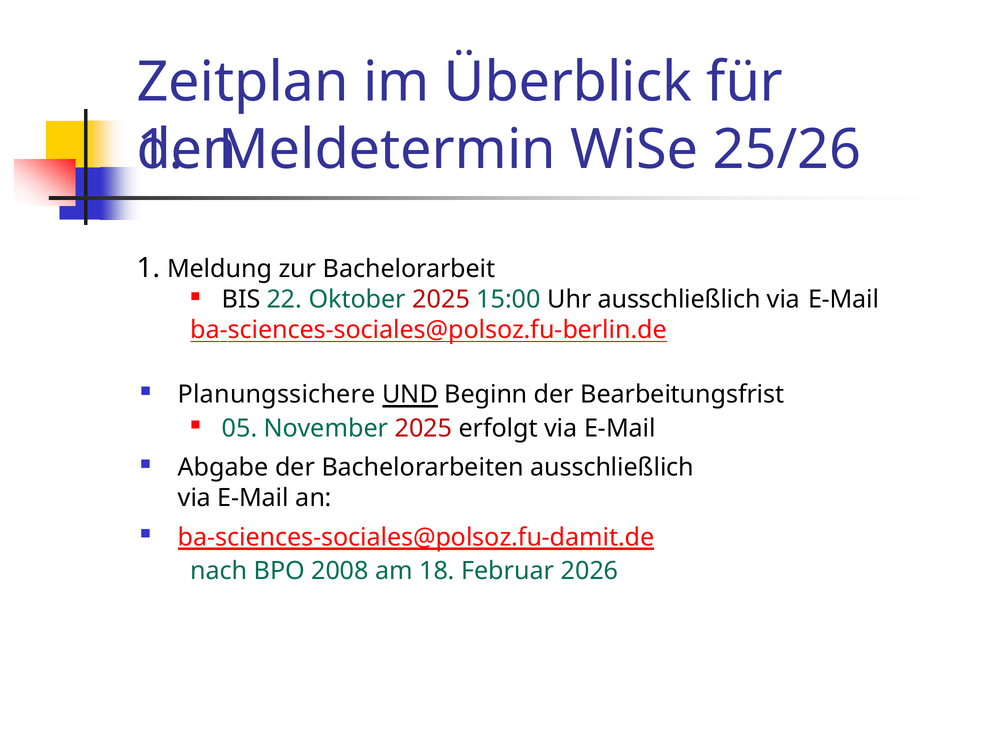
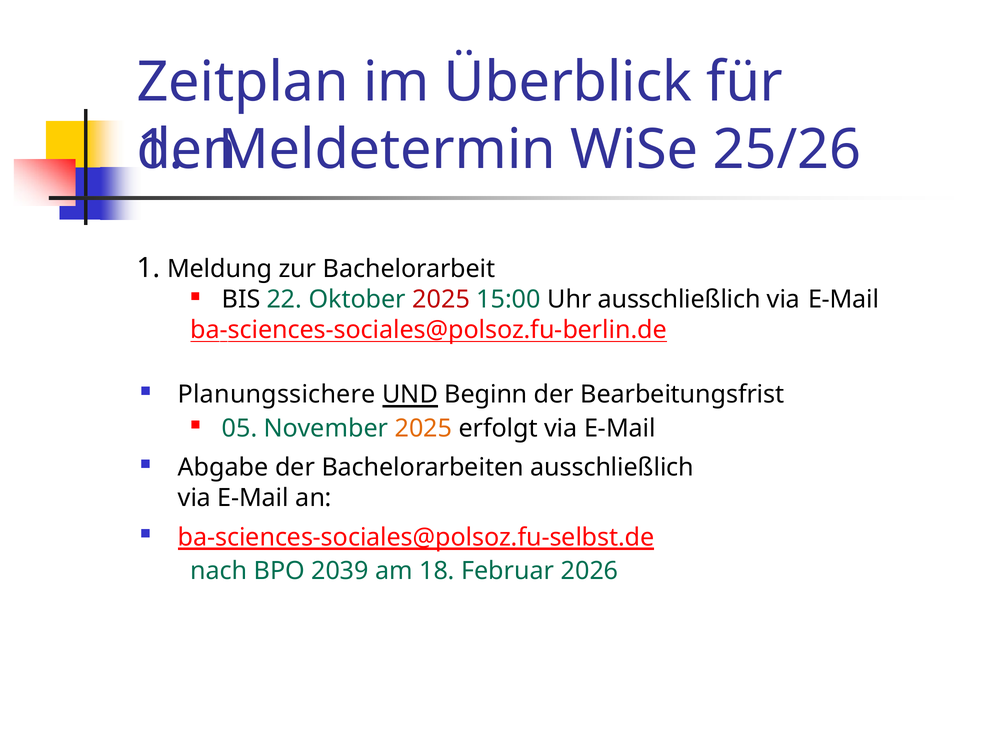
2025 colour: red -> orange (423, 428)
ba-sciences-sociales@polsoz.fu-damit.de: ba-sciences-sociales@polsoz.fu-damit.de -> ba-sciences-sociales@polsoz.fu-selbst.de (416, 537)
2008: 2008 -> 2039 (340, 570)
